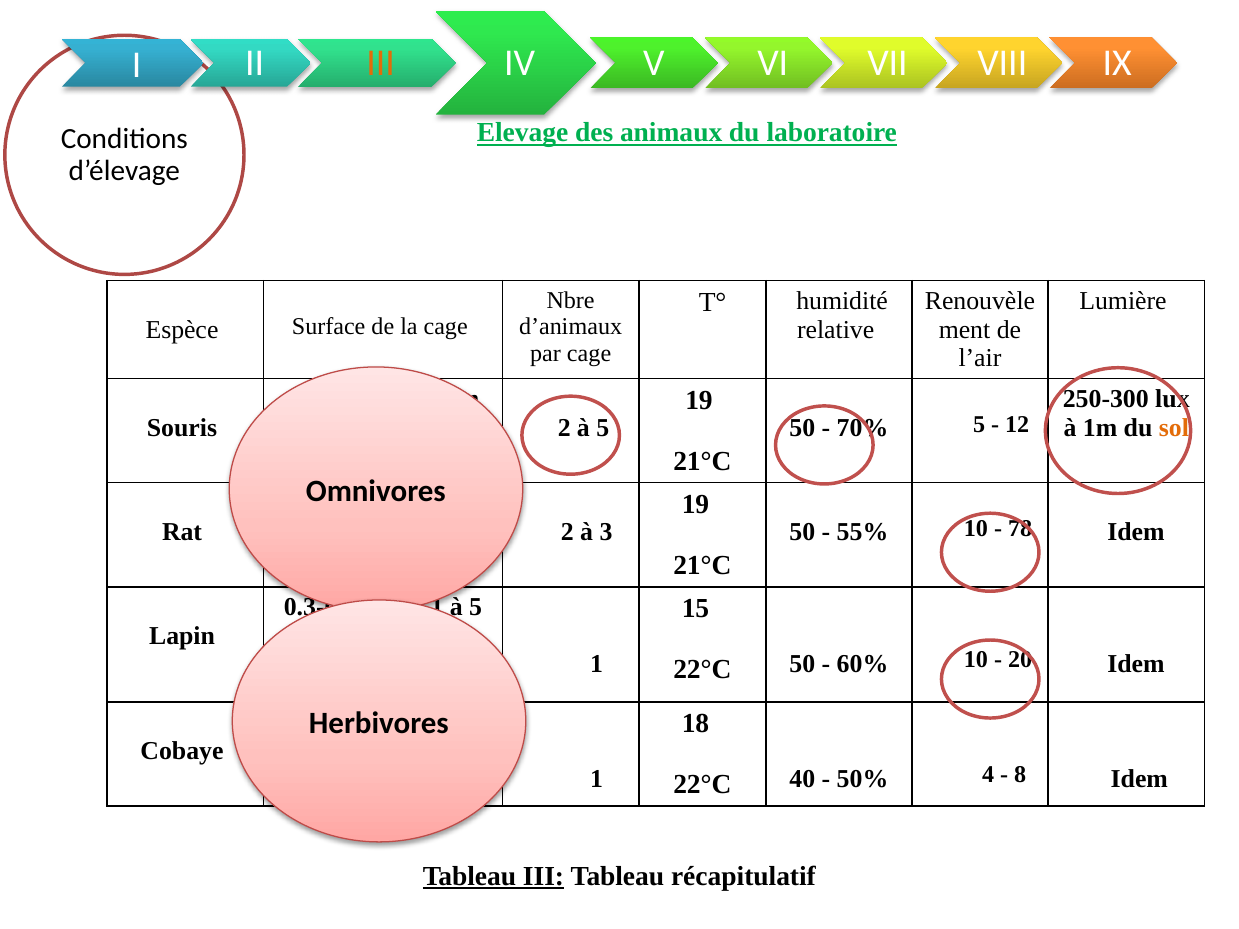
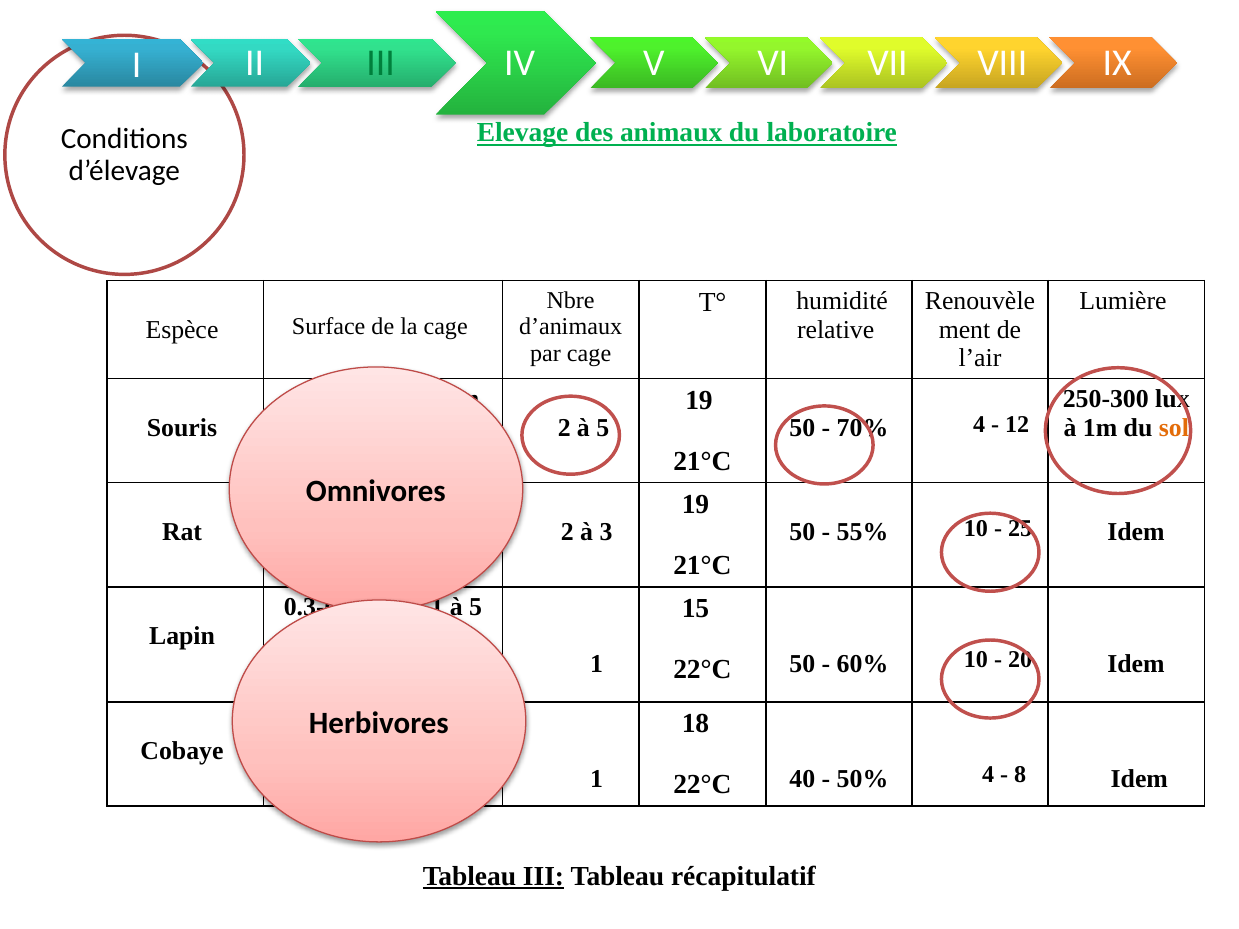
III colour: orange -> green (381, 63)
70% 5: 5 -> 4 (979, 425)
78: 78 -> 25 (1020, 529)
